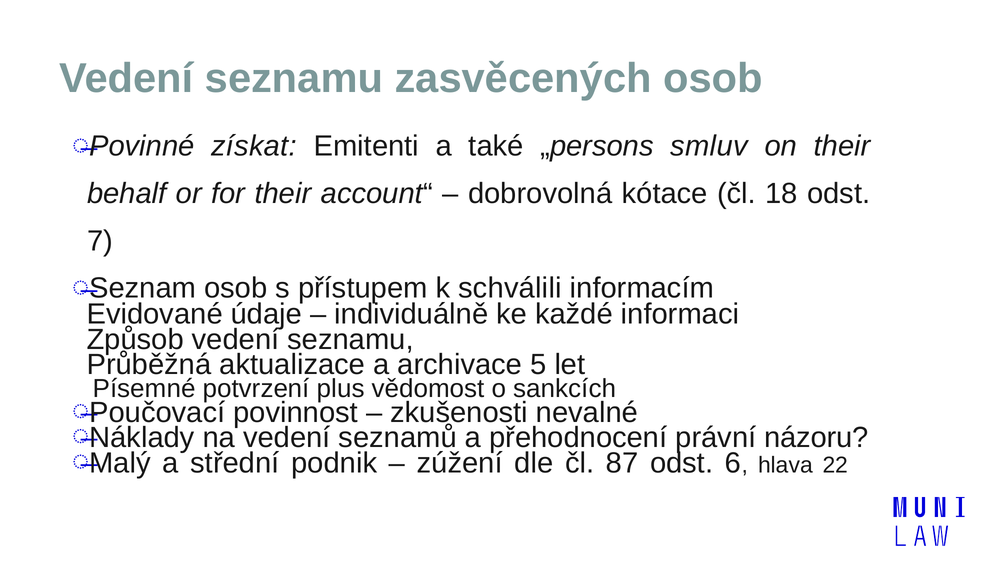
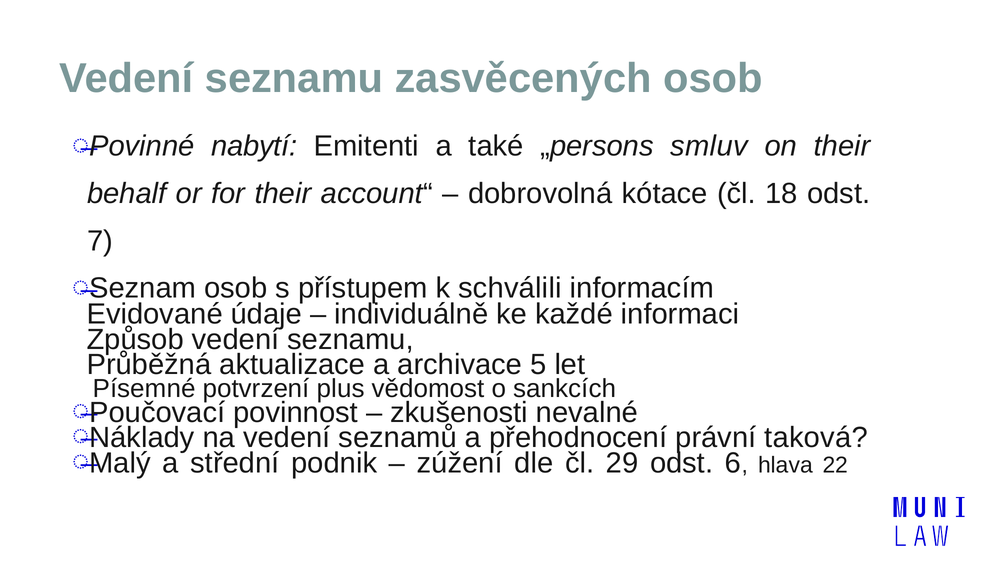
získat: získat -> nabytí (254, 146)
názoru: názoru -> taková (816, 438)
87: 87 -> 29 (622, 463)
